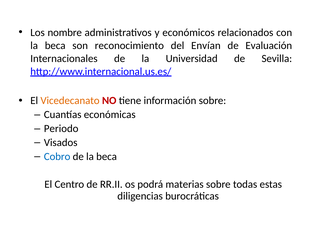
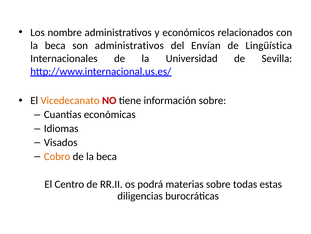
son reconocimiento: reconocimiento -> administrativos (129, 45)
Evaluación: Evaluación -> Lingüística (269, 45)
Periodo: Periodo -> Idiomas (61, 128)
Cobro colour: blue -> orange (57, 156)
